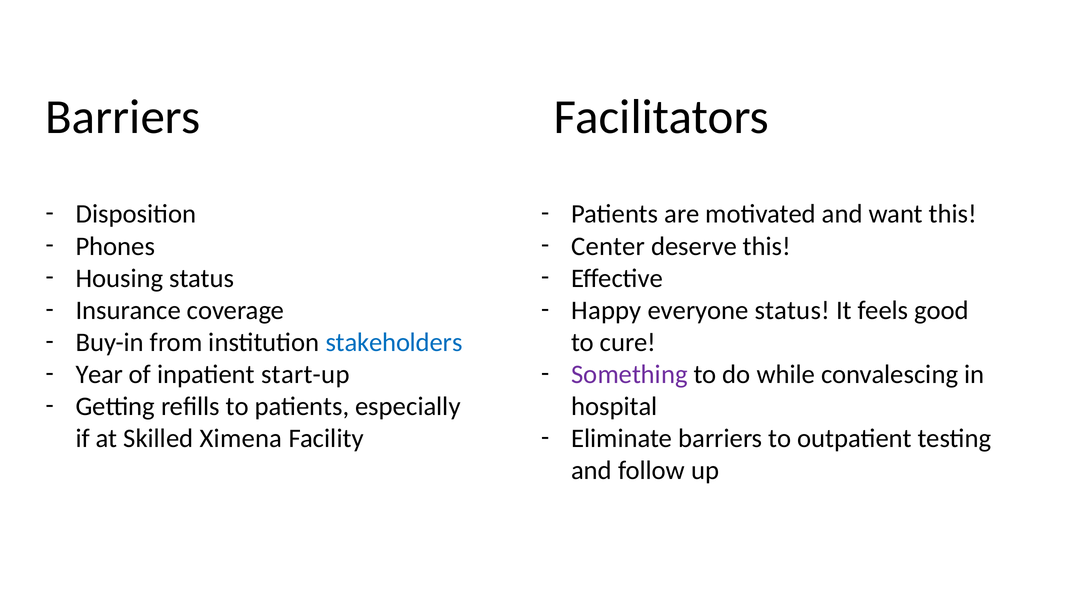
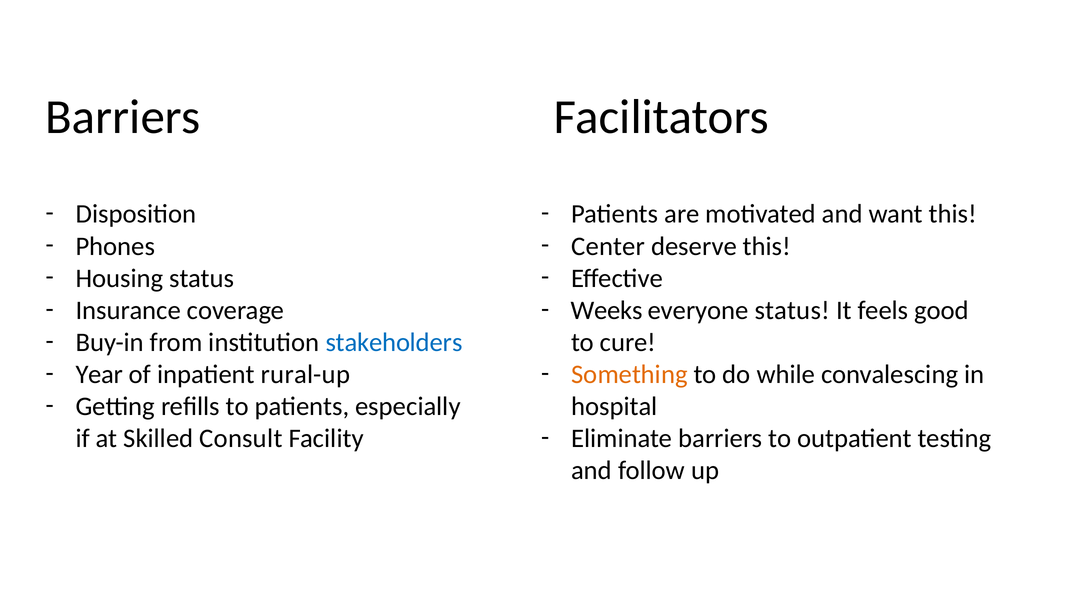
Happy: Happy -> Weeks (607, 310)
start-up: start-up -> rural-up (305, 374)
Something colour: purple -> orange (629, 374)
Ximena: Ximena -> Consult (241, 438)
